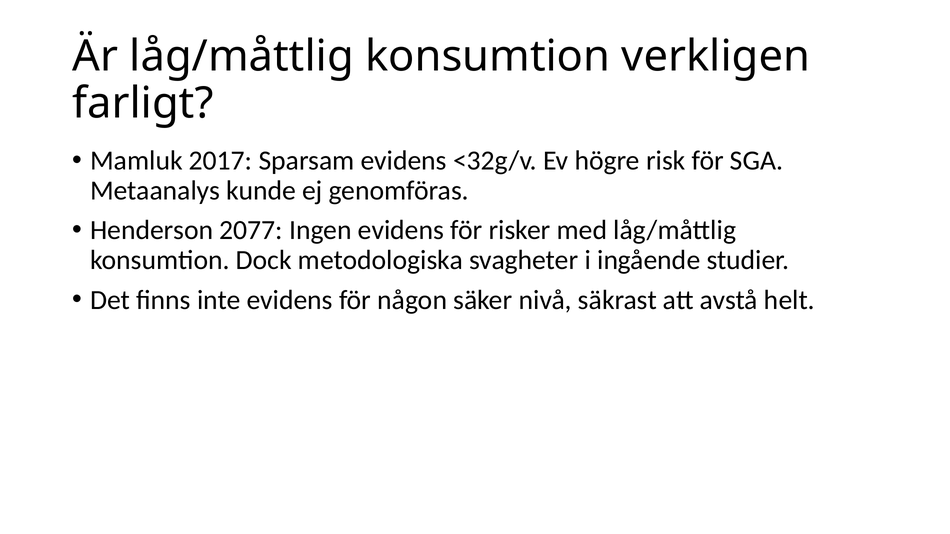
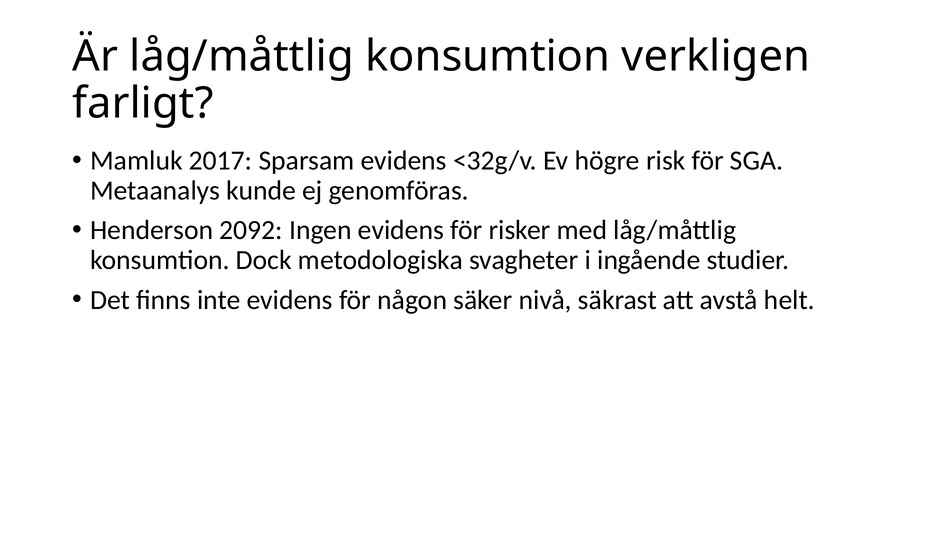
2077: 2077 -> 2092 (251, 230)
